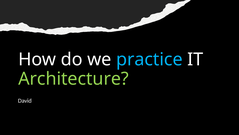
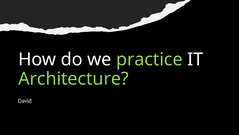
practice colour: light blue -> light green (149, 59)
